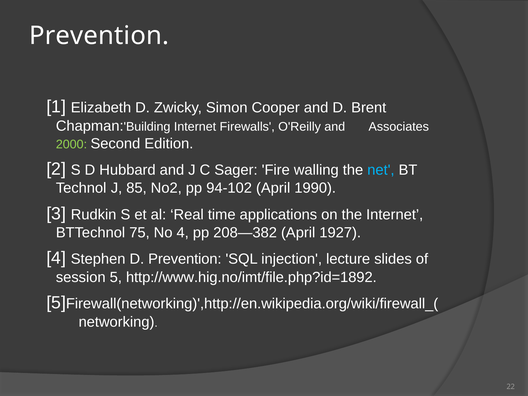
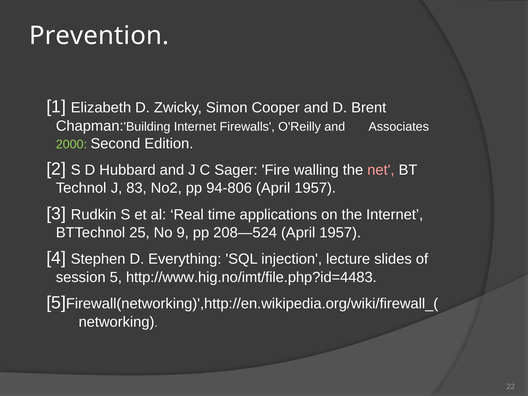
net colour: light blue -> pink (381, 170)
85: 85 -> 83 (137, 188)
94-102: 94-102 -> 94-806 (229, 188)
1990: 1990 -> 1957 (315, 188)
75: 75 -> 25 (139, 233)
No 4: 4 -> 9 (183, 233)
208—382: 208—382 -> 208—524 (245, 233)
1927: 1927 -> 1957 (340, 233)
D Prevention: Prevention -> Everything (185, 259)
http://www.hig.no/imt/file.php?id=1892: http://www.hig.no/imt/file.php?id=1892 -> http://www.hig.no/imt/file.php?id=4483 (251, 277)
